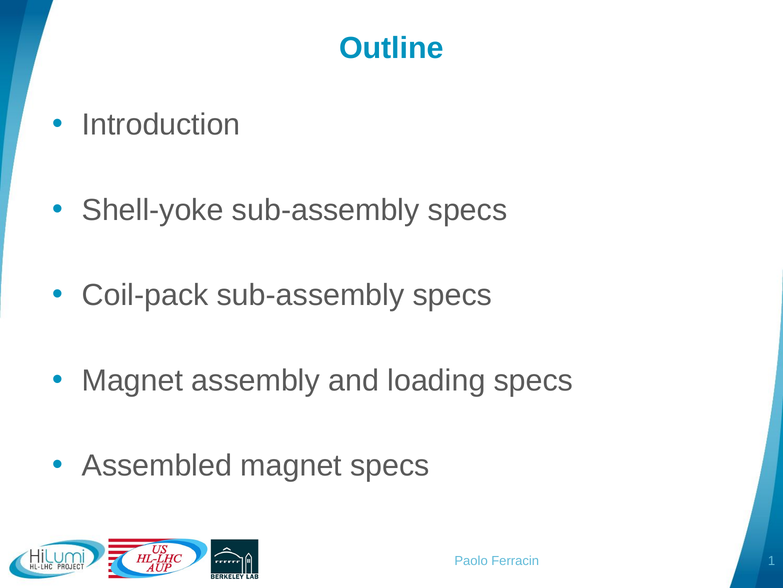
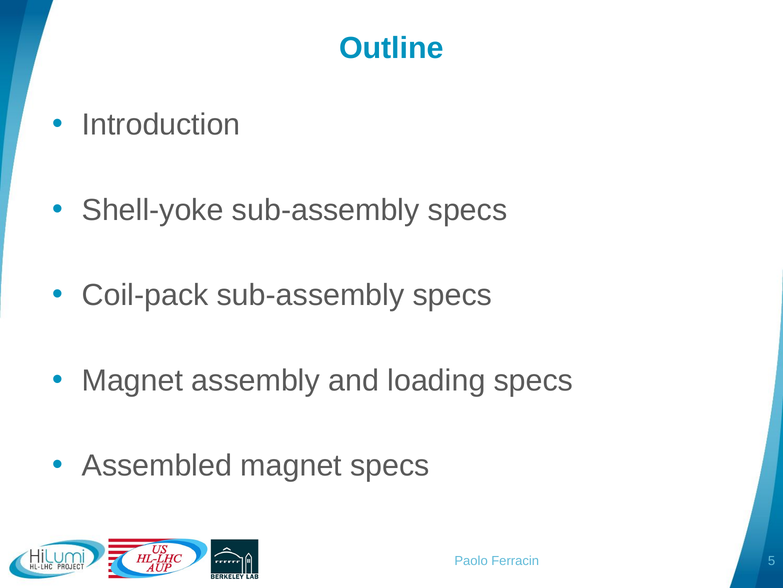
1: 1 -> 5 (772, 560)
